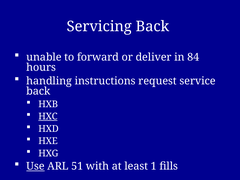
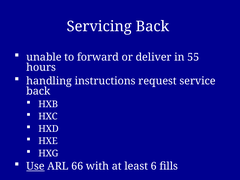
84: 84 -> 55 (193, 57)
HXC underline: present -> none (48, 116)
51: 51 -> 66 (77, 166)
1: 1 -> 6 (154, 166)
